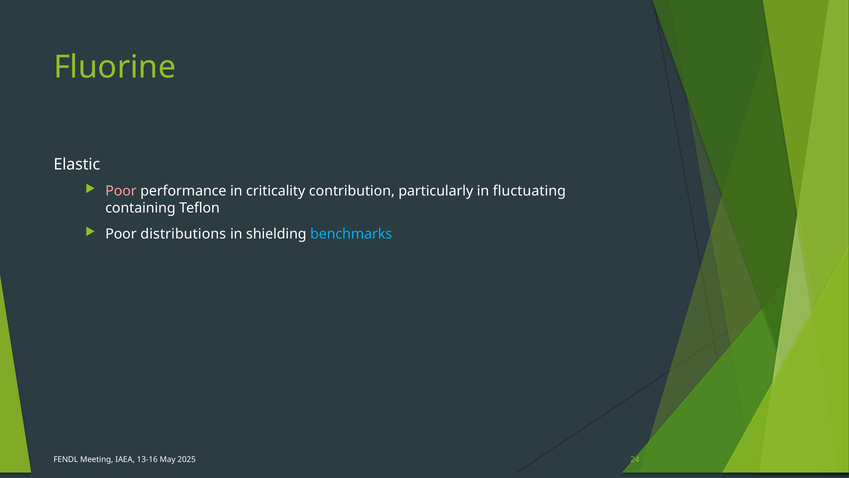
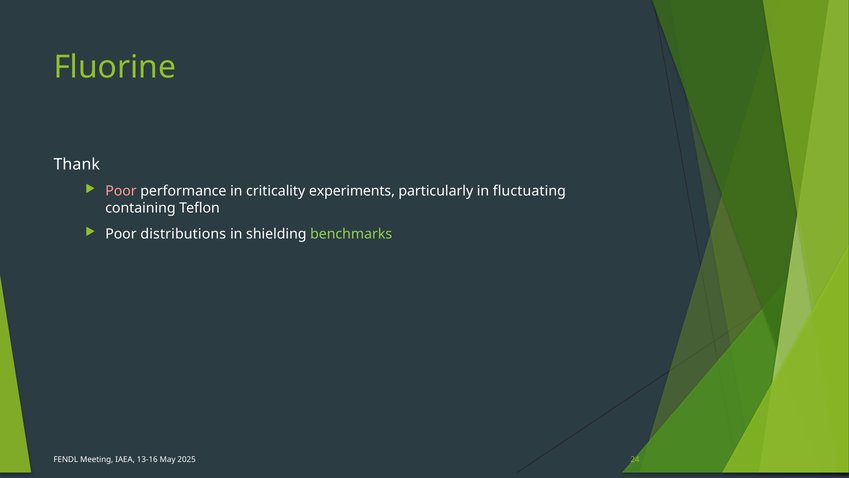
Elastic: Elastic -> Thank (77, 164)
contribution: contribution -> experiments (352, 191)
benchmarks colour: light blue -> light green (351, 234)
